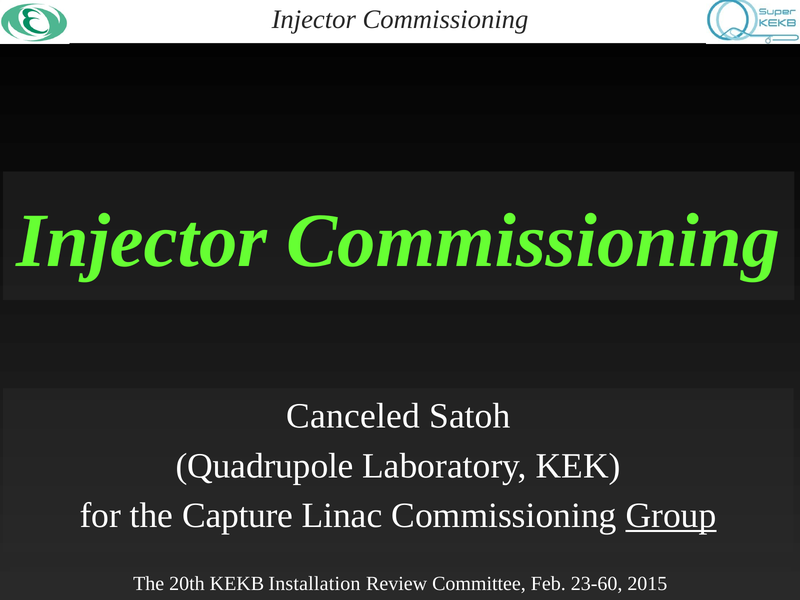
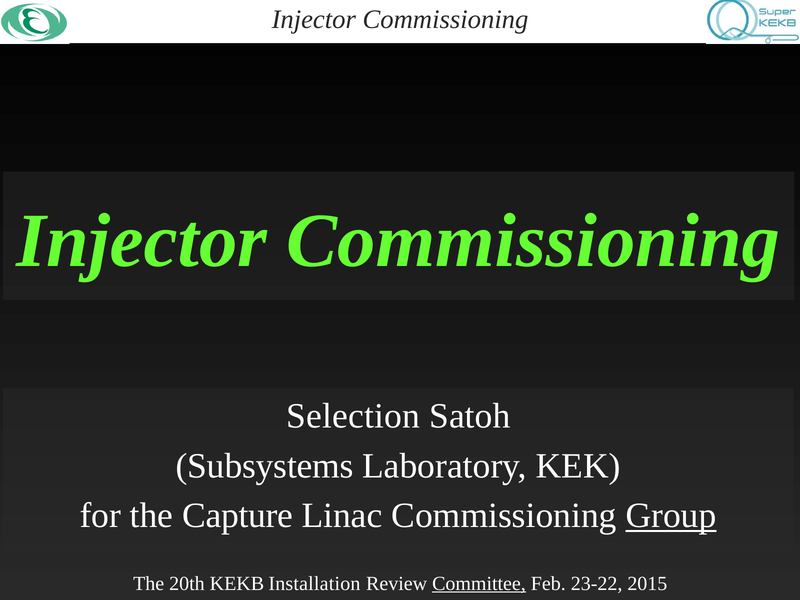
Canceled: Canceled -> Selection (353, 416)
Quadrupole: Quadrupole -> Subsystems (265, 466)
Committee underline: none -> present (479, 584)
23-60: 23-60 -> 23-22 (597, 584)
